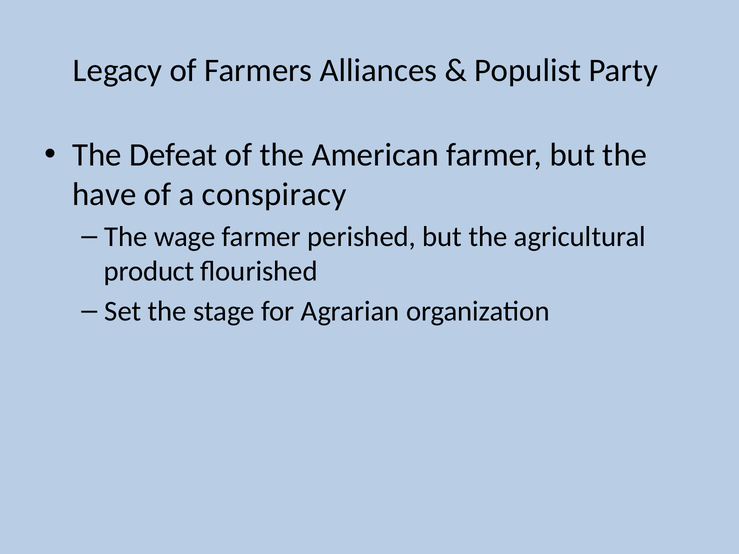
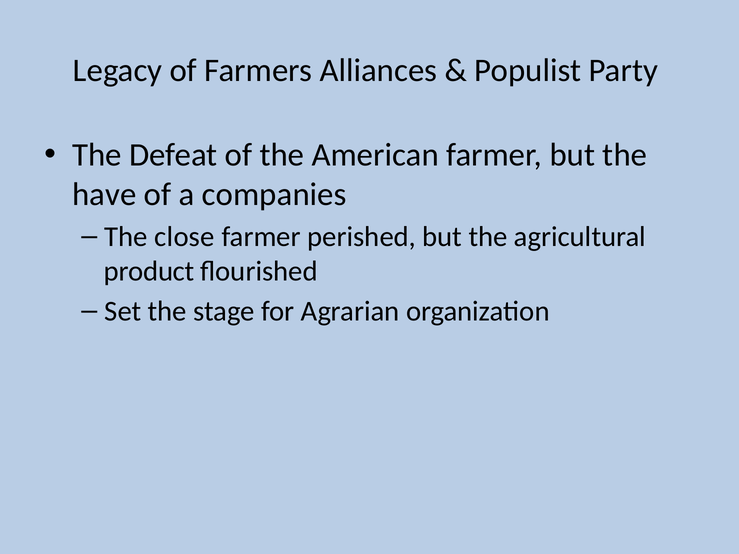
conspiracy: conspiracy -> companies (274, 194)
wage: wage -> close (184, 237)
